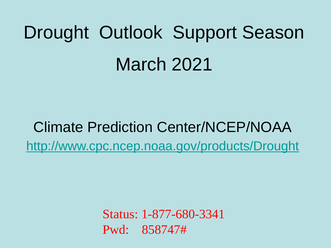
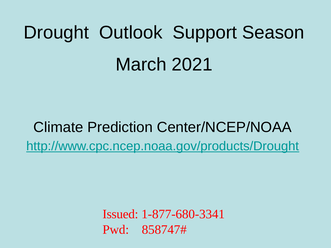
Status: Status -> Issued (120, 214)
